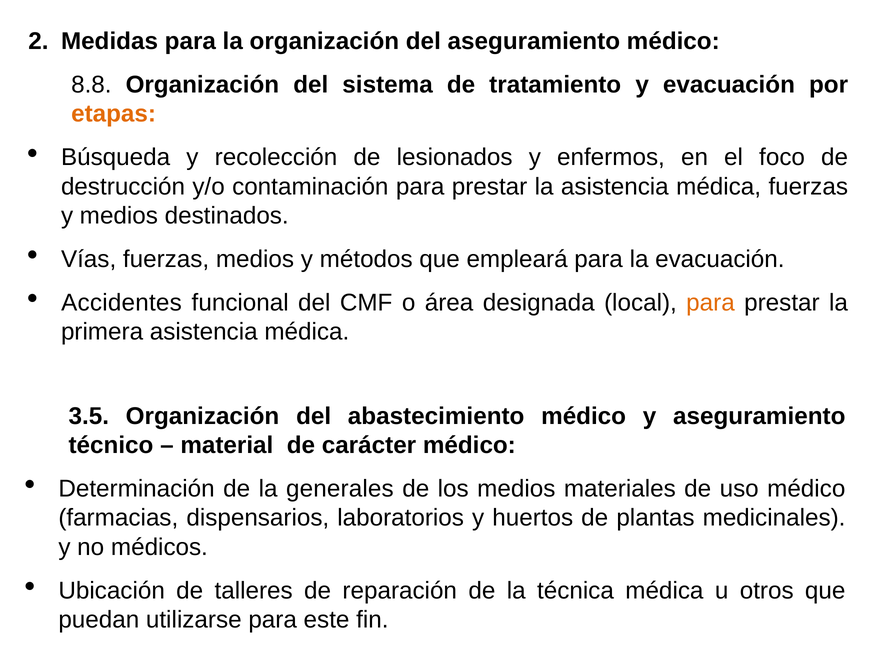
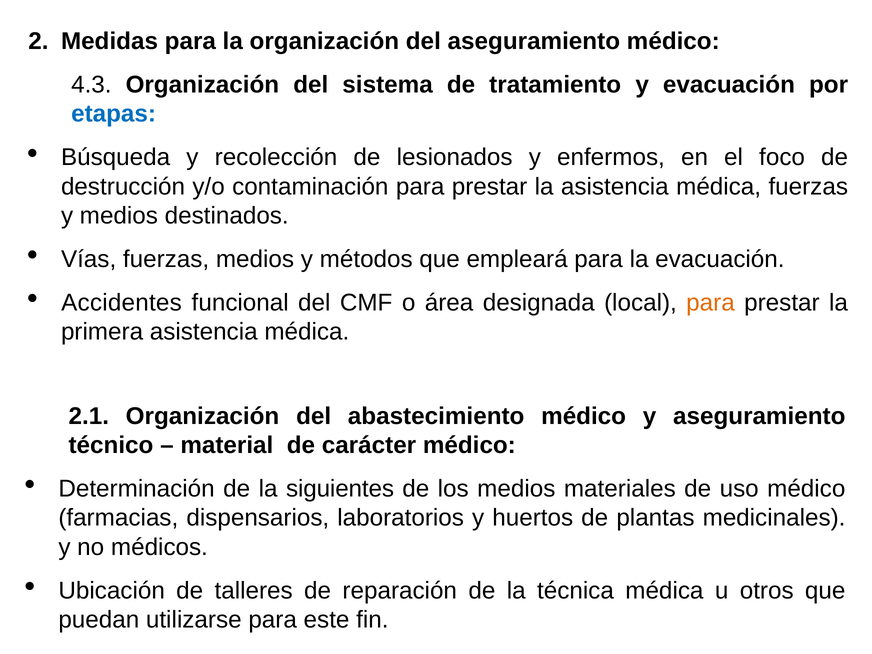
8.8: 8.8 -> 4.3 (91, 85)
etapas colour: orange -> blue (114, 114)
3.5: 3.5 -> 2.1 (89, 416)
generales: generales -> siguientes (340, 489)
